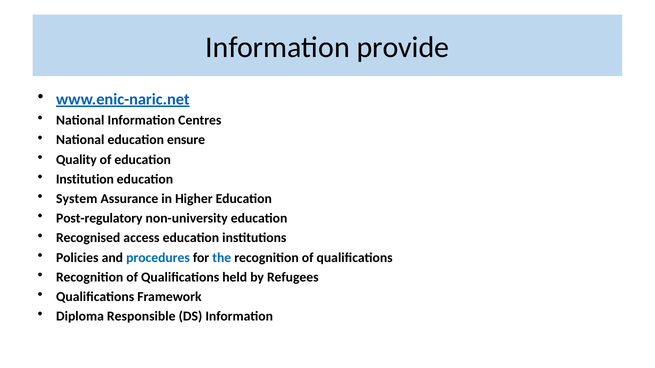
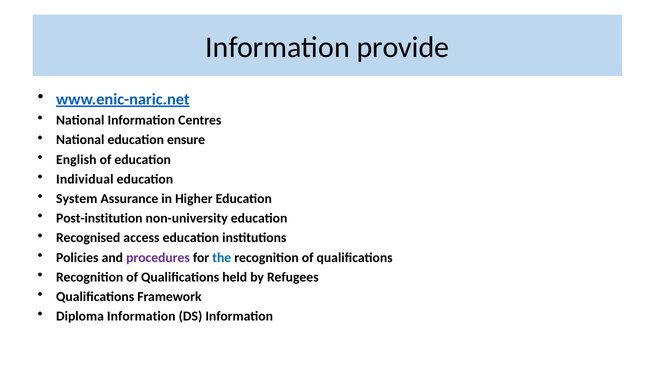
Quality: Quality -> English (76, 160)
Institution: Institution -> Individual (85, 179)
Post-regulatory: Post-regulatory -> Post-institution (99, 219)
procedures colour: blue -> purple (158, 258)
Diploma Responsible: Responsible -> Information (141, 317)
